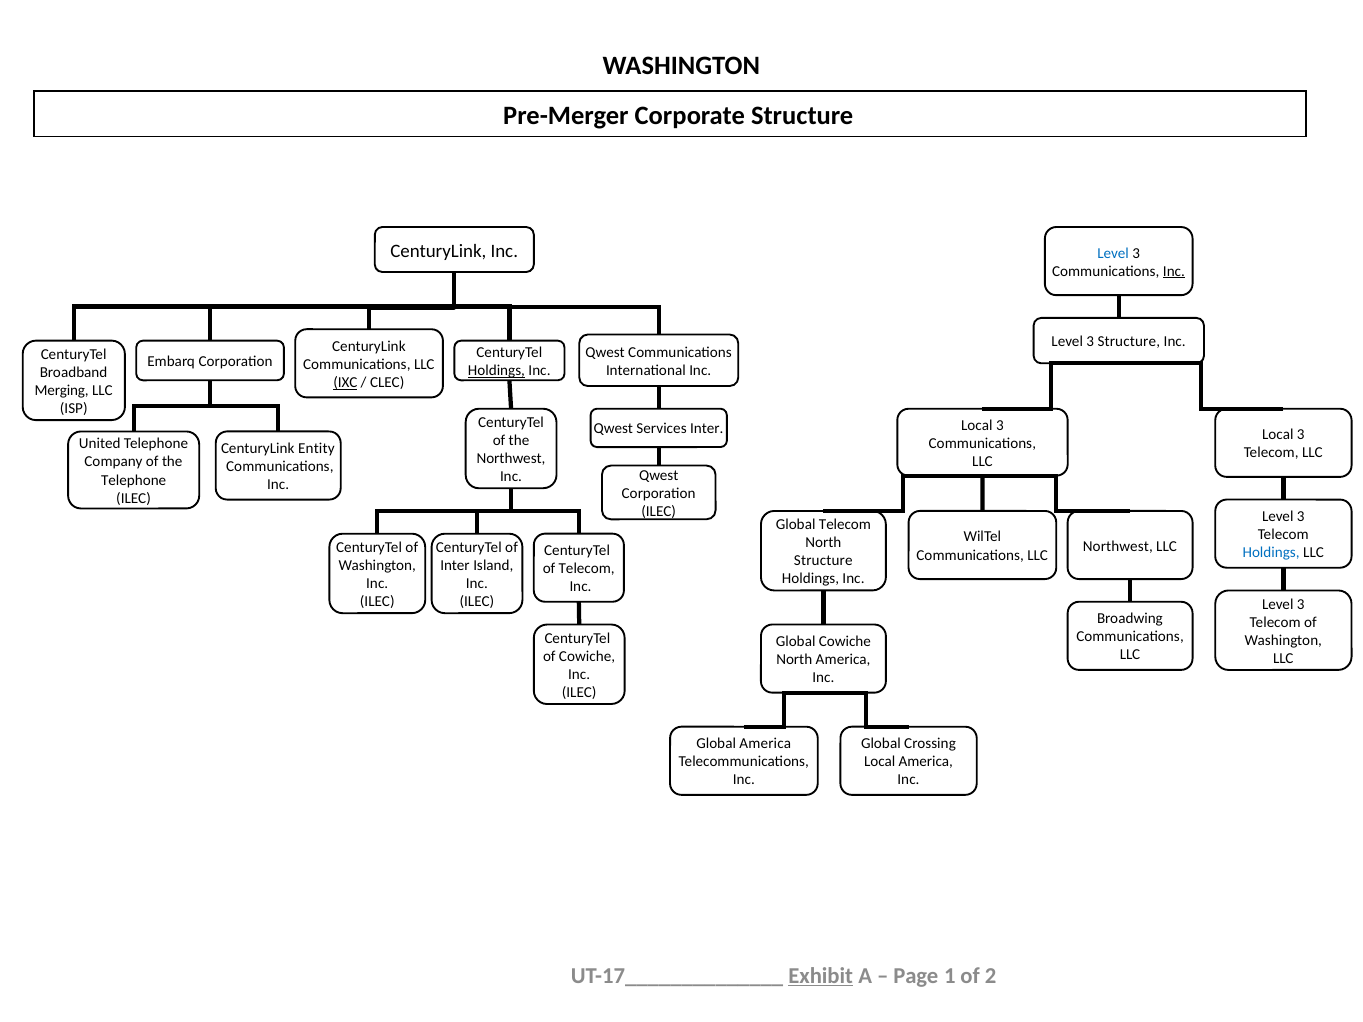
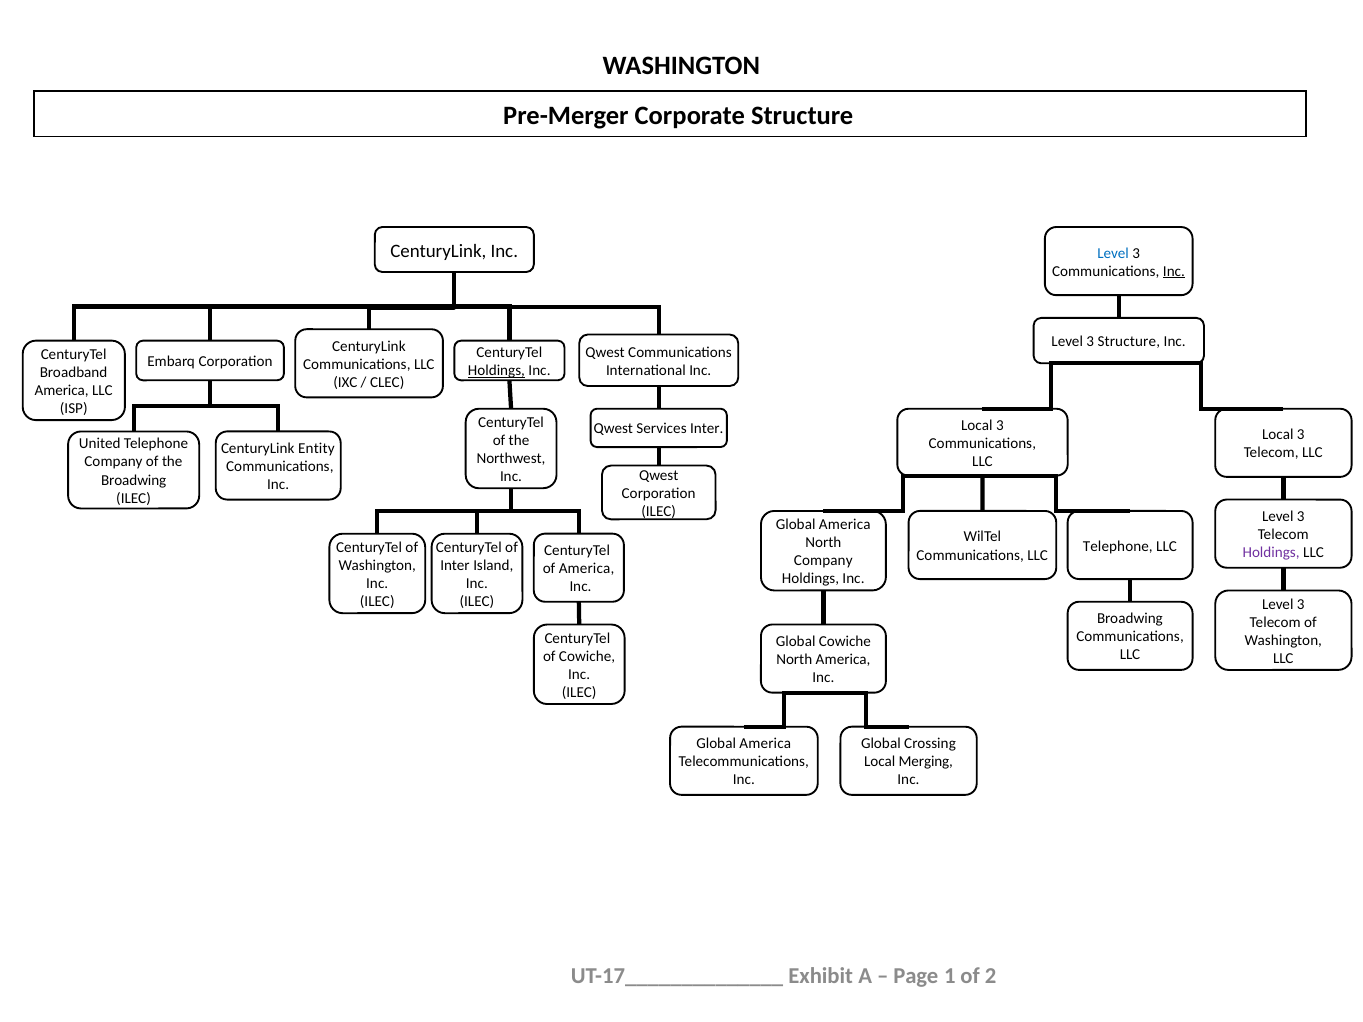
IXC underline: present -> none (345, 383)
Merging: Merging -> America (62, 391)
Telephone: Telephone -> Broadwing (134, 480)
Telecom: Telecom -> America (845, 525)
Northwest: Northwest -> Telephone (1118, 546)
Holdings colour: blue -> purple (1271, 553)
Structure: Structure -> Company (823, 561)
of Telecom: Telecom -> America (587, 569)
Local America: America -> Merging (926, 762)
Exhibit underline: present -> none (821, 976)
